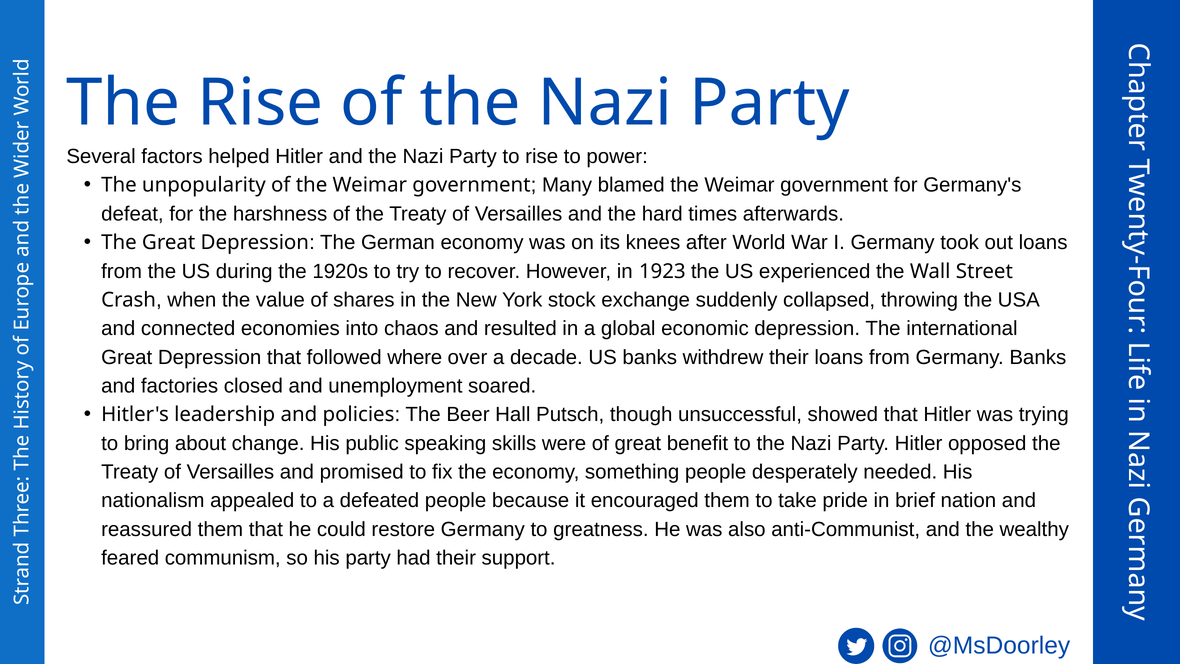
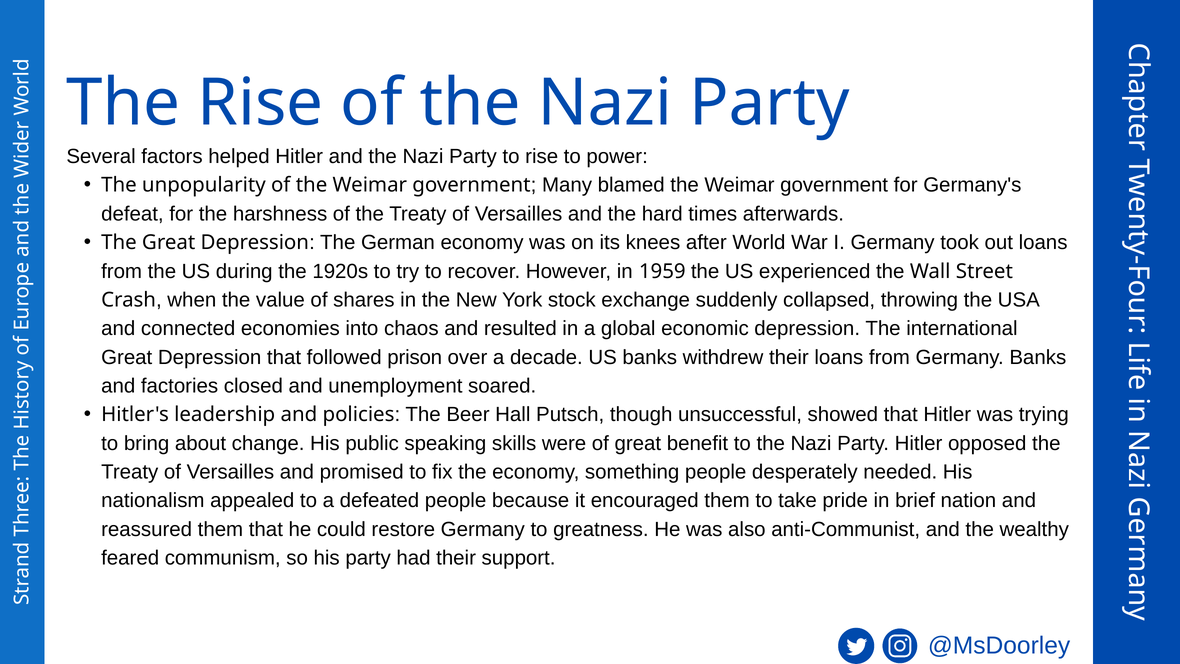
1923: 1923 -> 1959 (662, 271)
where: where -> prison (415, 357)
